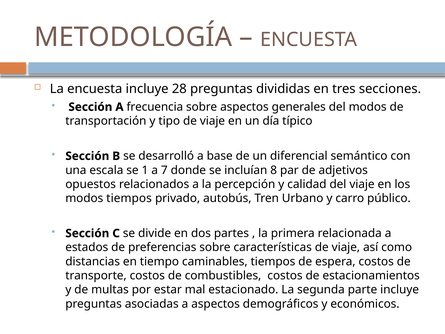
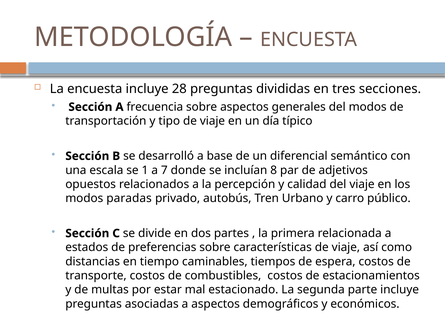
modos tiempos: tiempos -> paradas (129, 198)
